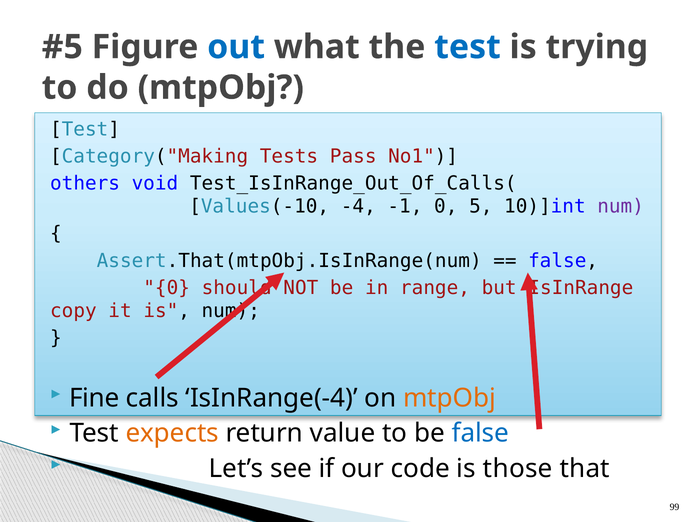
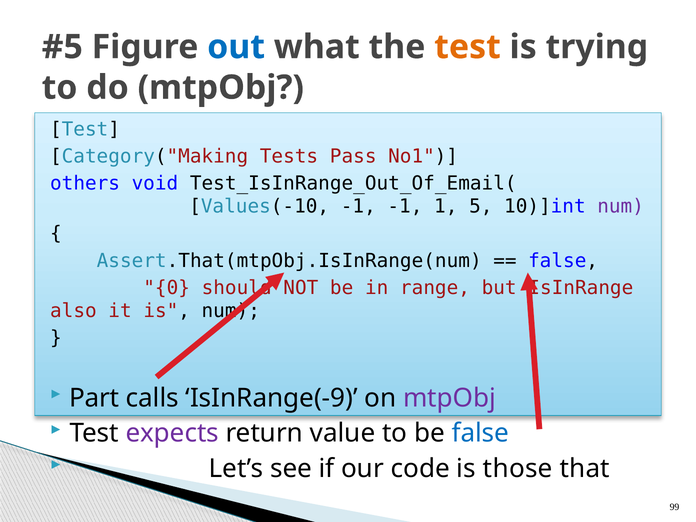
test colour: blue -> orange (468, 47)
Test_IsInRange_Out_Of_Calls(: Test_IsInRange_Out_Of_Calls( -> Test_IsInRange_Out_Of_Email( (353, 183)
Values(-10 -4: -4 -> -1 (358, 207)
-1 0: 0 -> 1 (446, 207)
copy: copy -> also (73, 311)
Fine: Fine -> Part (94, 398)
IsInRange(-4: IsInRange(-4 -> IsInRange(-9 (272, 398)
mtpObj colour: orange -> purple (450, 398)
expects colour: orange -> purple (172, 433)
